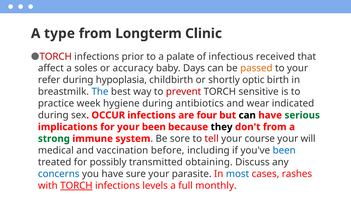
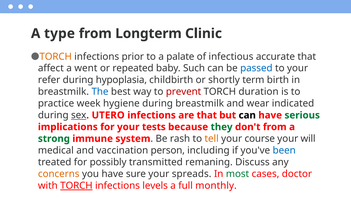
TORCH colour: red -> orange (56, 56)
received: received -> accurate (275, 56)
soles: soles -> went (86, 68)
accuracy: accuracy -> repeated (133, 68)
Days: Days -> Such (194, 68)
passed colour: orange -> blue (256, 68)
optic: optic -> term (253, 80)
sensitive: sensitive -> duration (259, 91)
during antibiotics: antibiotics -> breastmilk (200, 103)
sex underline: none -> present (79, 115)
OCCUR: OCCUR -> UTERO (108, 115)
are four: four -> that (207, 115)
your been: been -> tests (154, 127)
they colour: black -> green (222, 127)
sore: sore -> rash (180, 138)
tell colour: red -> orange (212, 138)
before: before -> person (168, 150)
obtaining: obtaining -> remaning (209, 162)
concerns colour: blue -> orange (59, 173)
parasite: parasite -> spreads (192, 173)
most colour: blue -> green (238, 173)
rashes: rashes -> doctor (297, 173)
